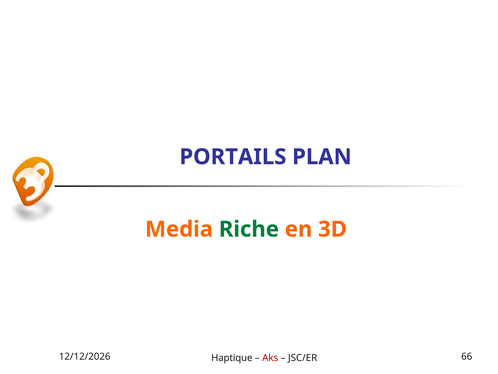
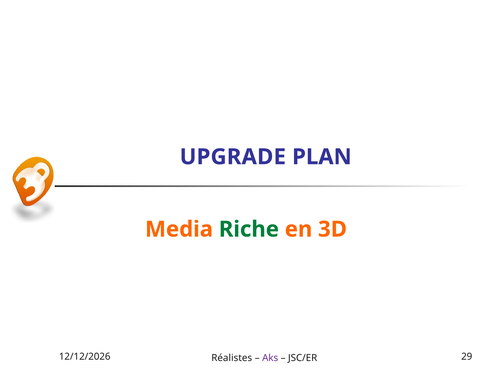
PORTAILS: PORTAILS -> UPGRADE (233, 157)
Haptique: Haptique -> Réalistes (232, 358)
Aks colour: red -> purple (270, 358)
66: 66 -> 29 (467, 356)
